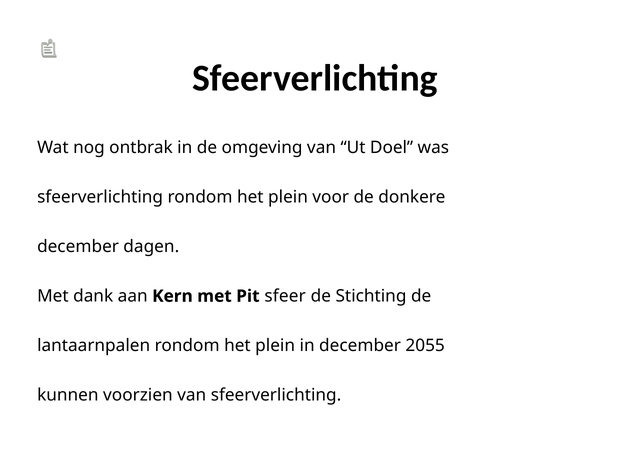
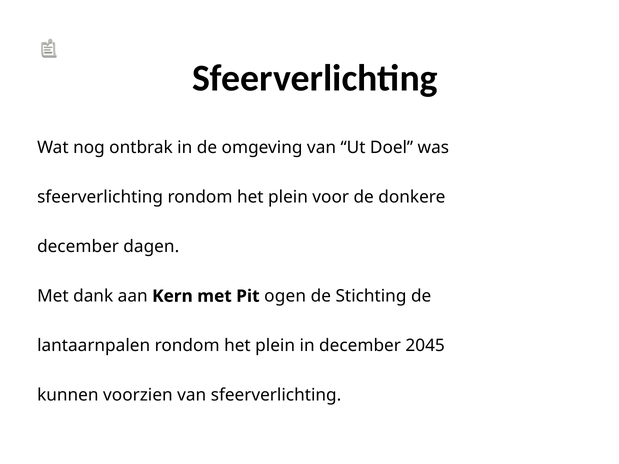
sfeer: sfeer -> ogen (285, 296)
2055: 2055 -> 2045 (425, 346)
